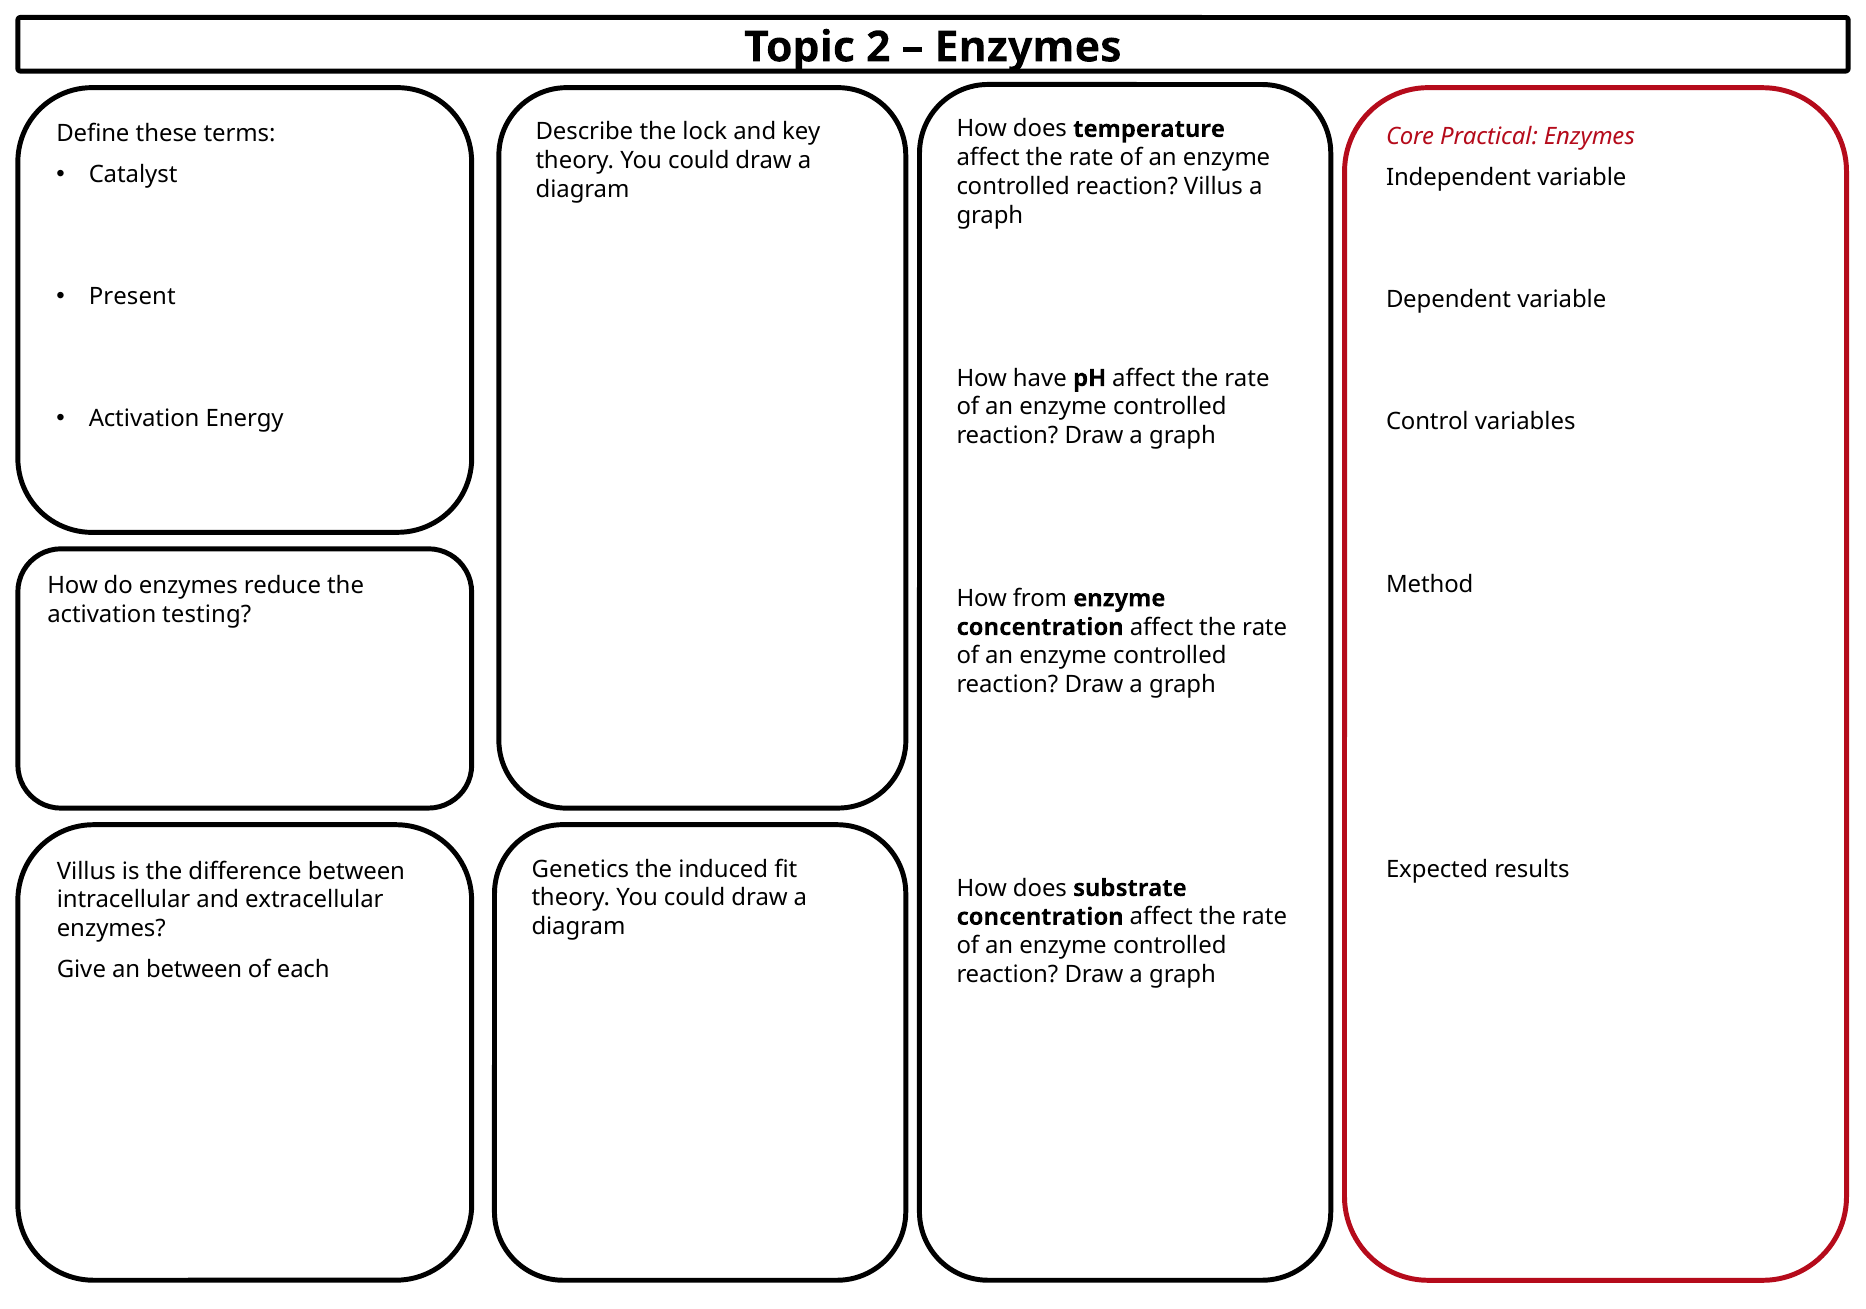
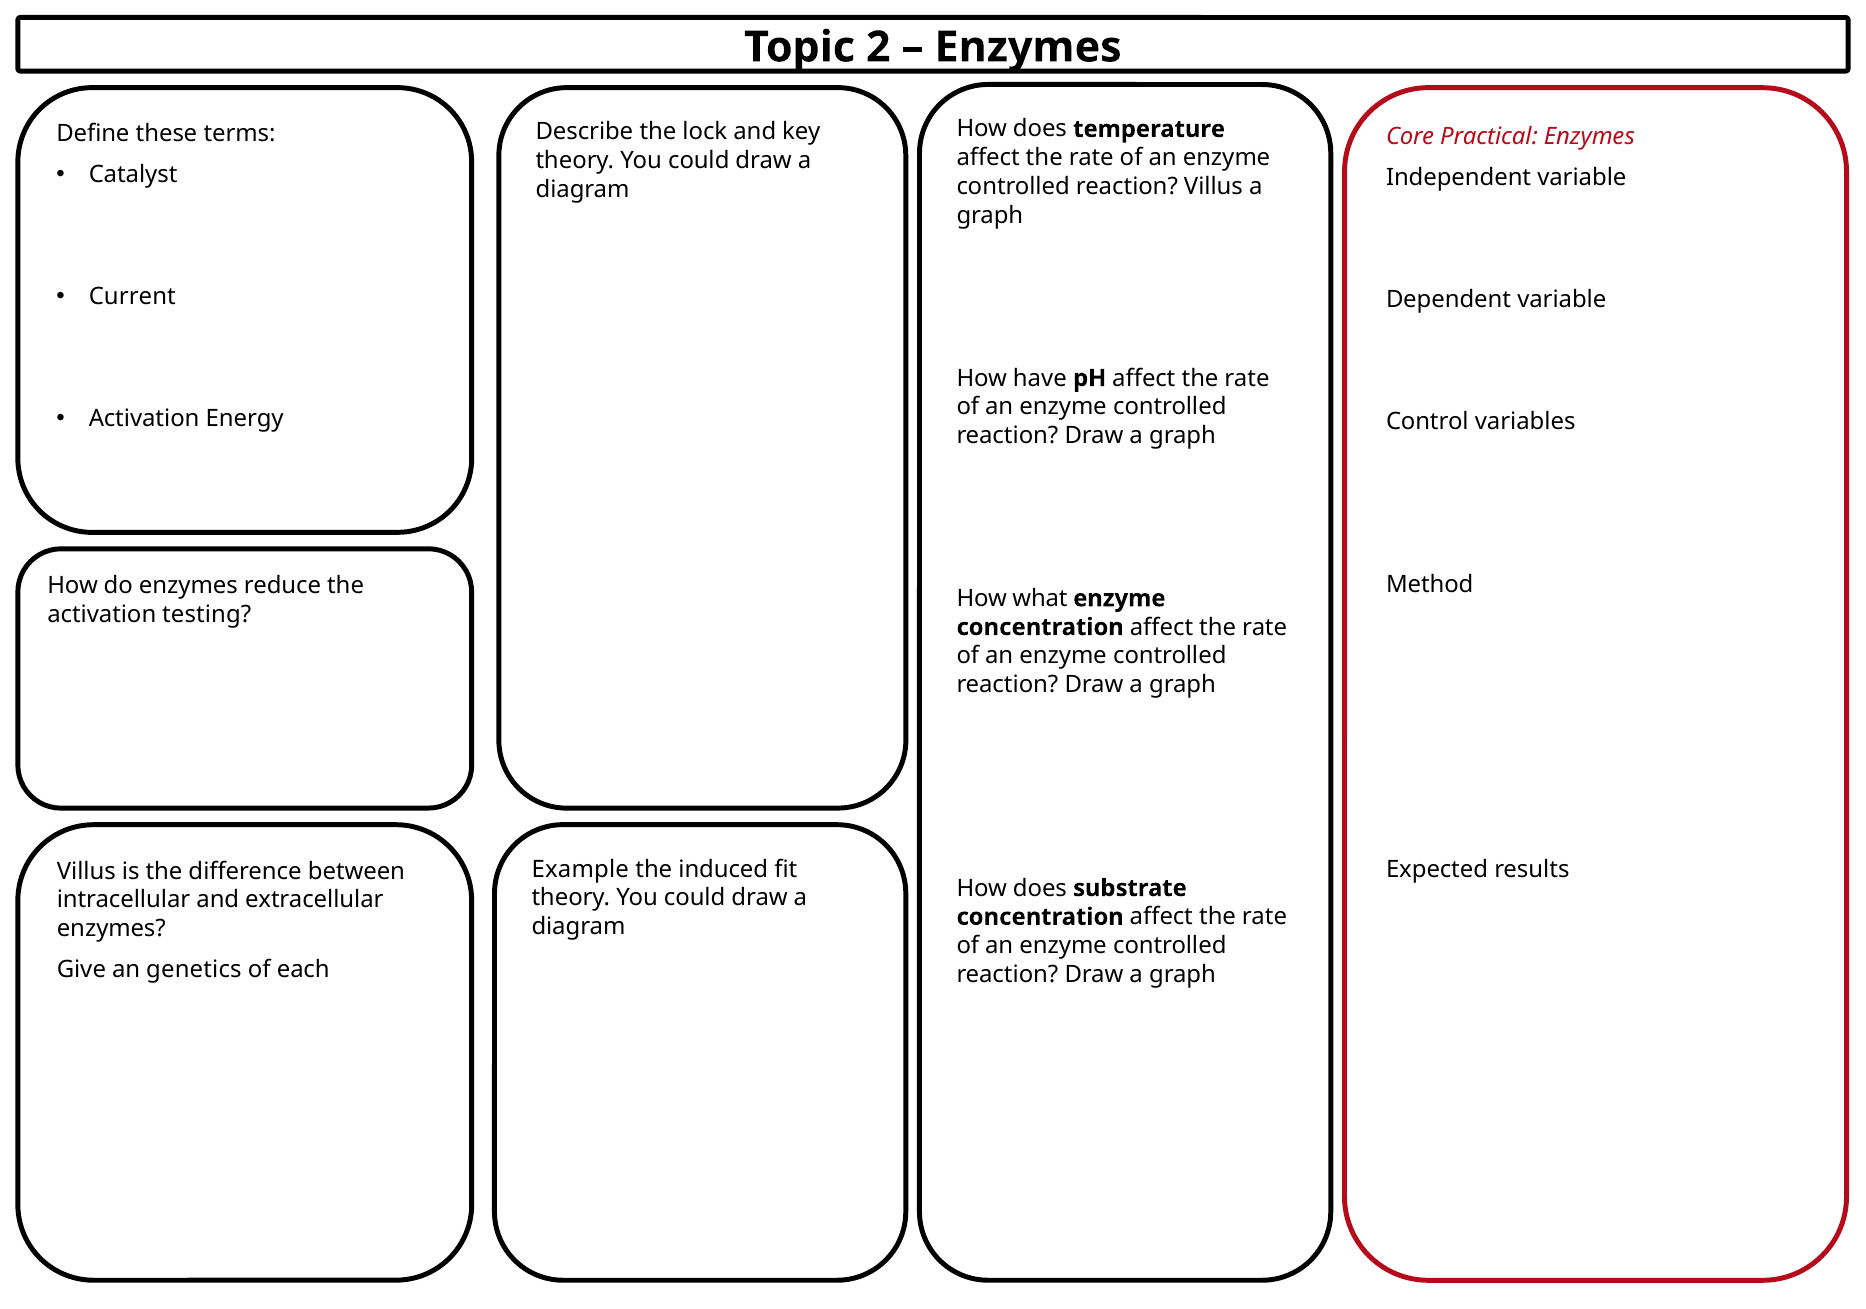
Present: Present -> Current (132, 297)
from: from -> what (1040, 598)
Genetics: Genetics -> Example (580, 869)
an between: between -> genetics (194, 970)
